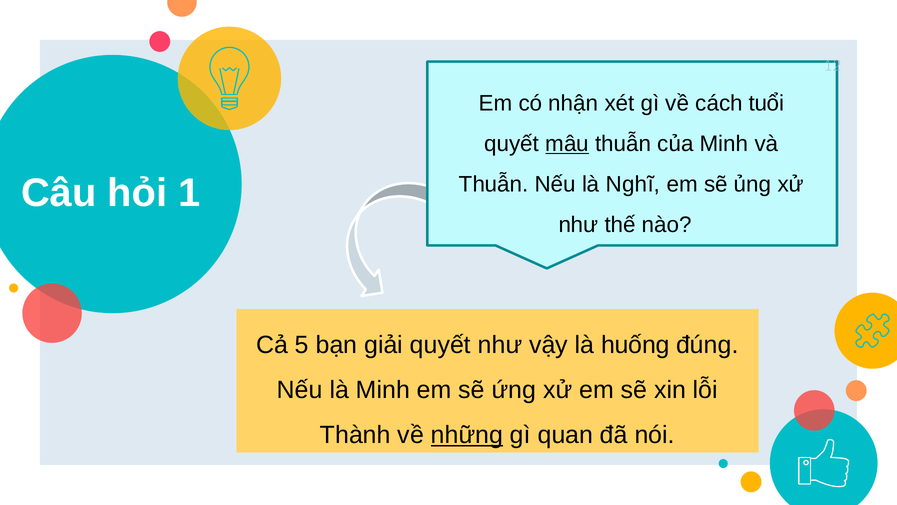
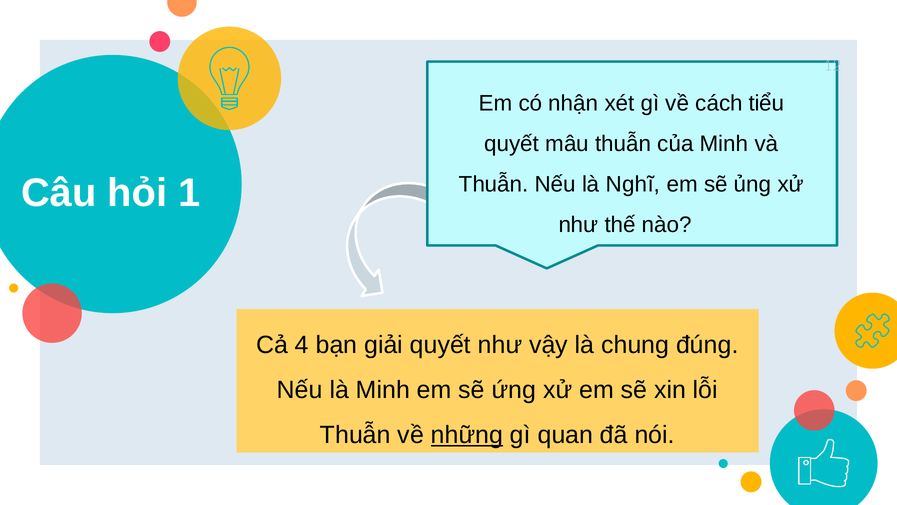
tuổi: tuổi -> tiểu (766, 103)
mâu underline: present -> none (567, 144)
5: 5 -> 4 (302, 345)
huống: huống -> chung (635, 345)
Thành: Thành -> Thuẫn (355, 435)
